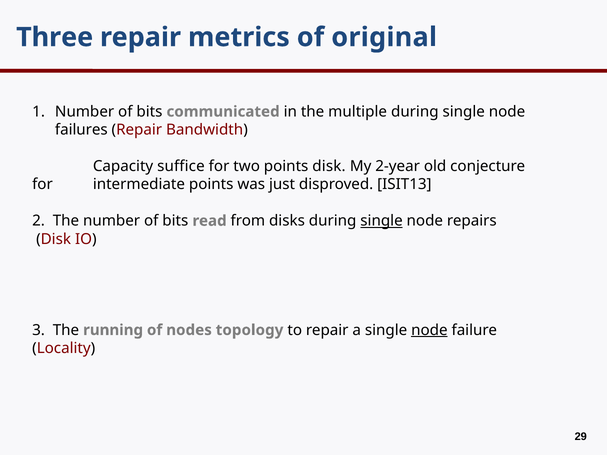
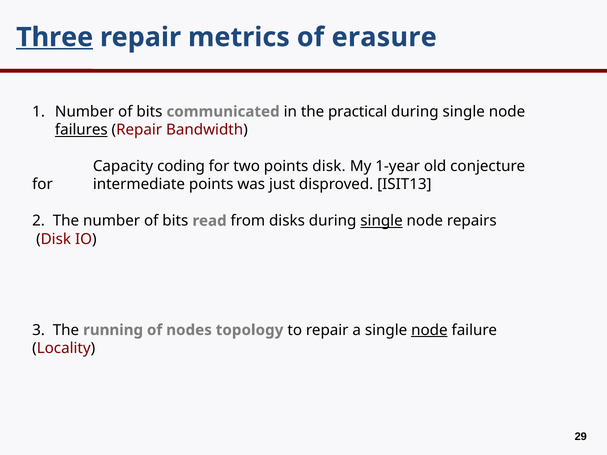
Three underline: none -> present (55, 37)
original: original -> erasure (384, 37)
multiple: multiple -> practical (358, 112)
failures underline: none -> present (81, 130)
suffice: suffice -> coding (181, 166)
2-year: 2-year -> 1-year (398, 166)
